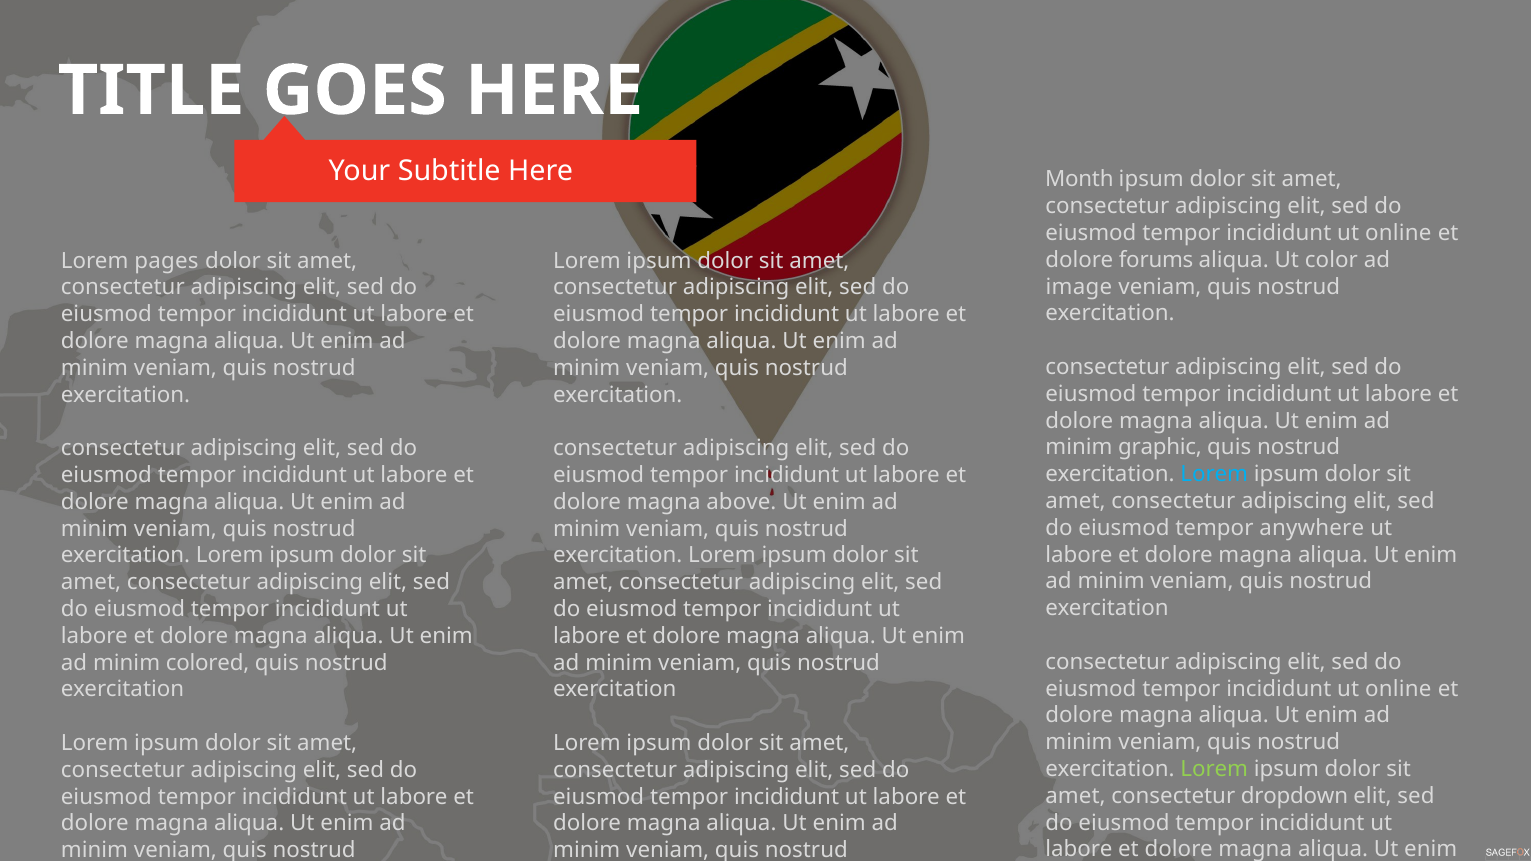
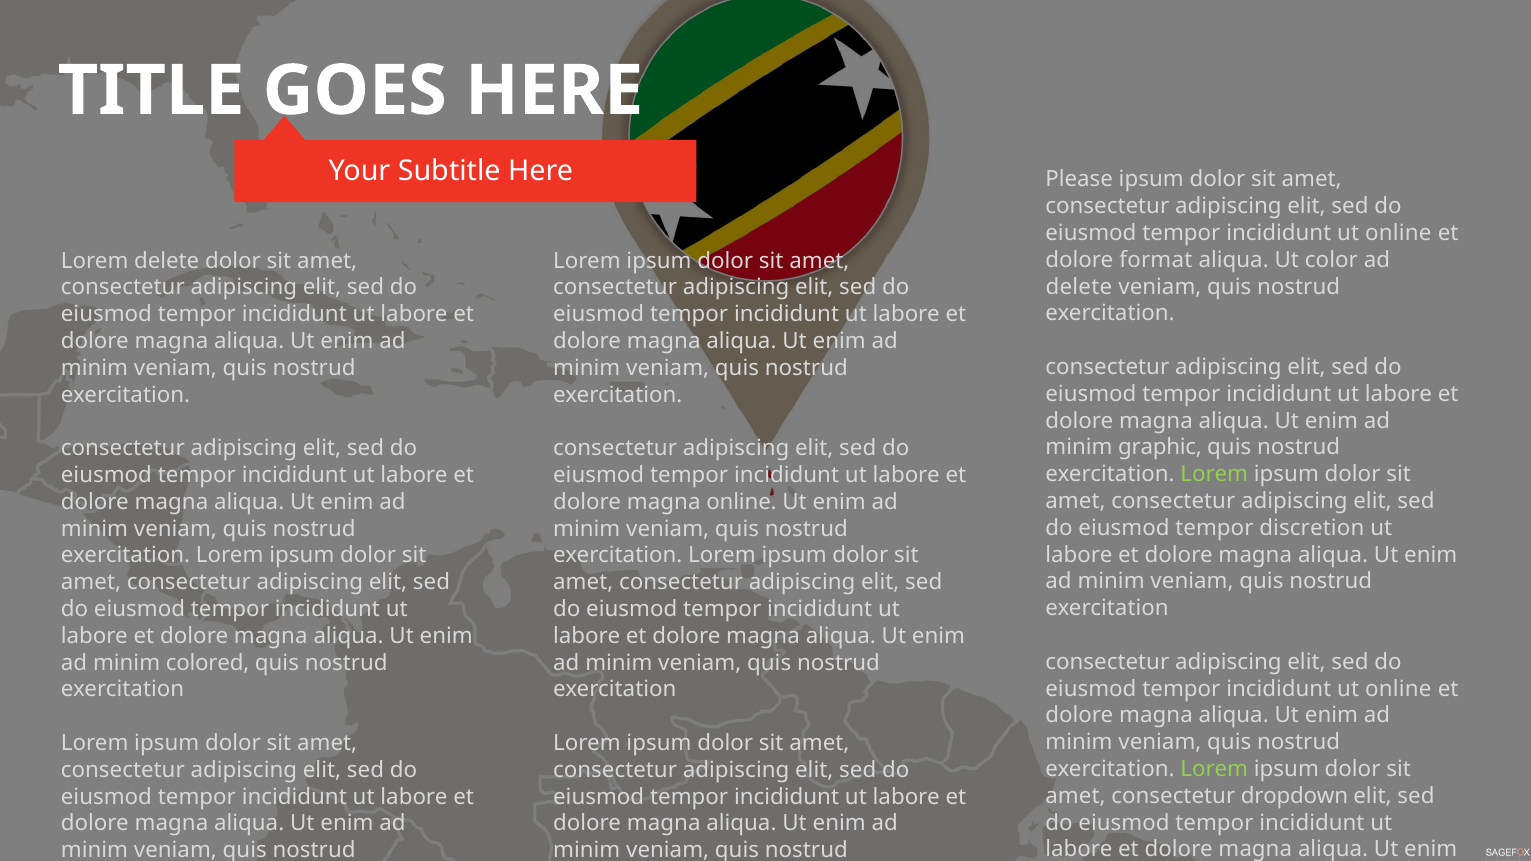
Month: Month -> Please (1079, 180)
forums: forums -> format (1156, 260)
Lorem pages: pages -> delete (167, 261)
image: image -> delete (1079, 287)
Lorem colour: light blue -> light green (1214, 474)
magna above: above -> online (742, 502)
anywhere: anywhere -> discretion (1312, 528)
